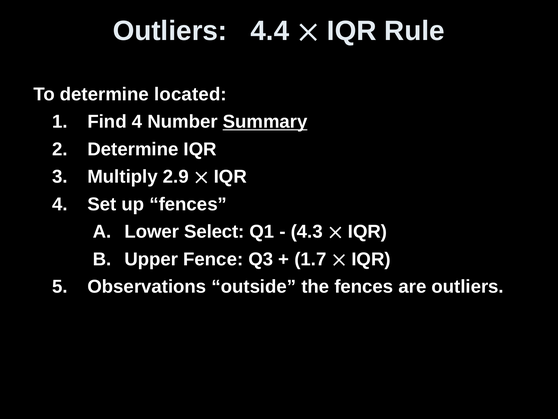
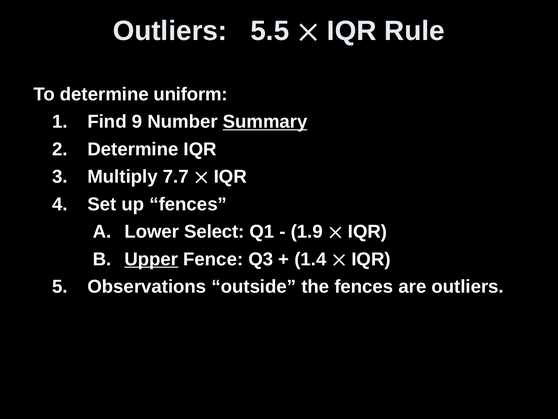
4.4: 4.4 -> 5.5 (270, 31)
located: located -> uniform (191, 94)
Find 4: 4 -> 9 (137, 122)
2.9: 2.9 -> 7.7 (176, 177)
4.3: 4.3 -> 1.9 (307, 231)
Upper underline: none -> present (151, 259)
1.7: 1.7 -> 1.4 (310, 259)
